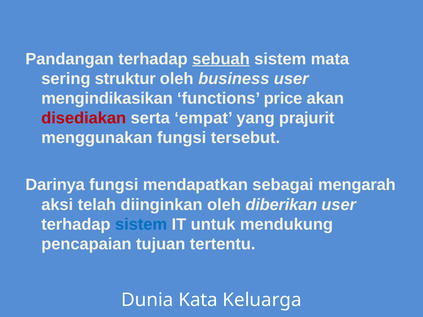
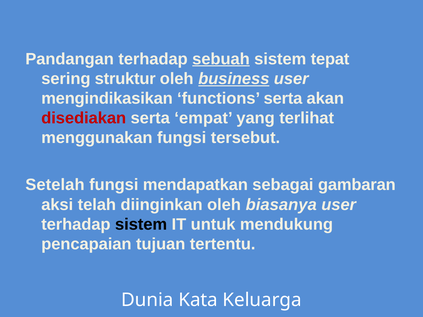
mata: mata -> tepat (330, 59)
business underline: none -> present (234, 79)
functions price: price -> serta (283, 98)
prajurit: prajurit -> terlihat (307, 118)
Darinya: Darinya -> Setelah (55, 185)
mengarah: mengarah -> gambaran (357, 185)
diberikan: diberikan -> biasanya (281, 205)
sistem colour: blue -> black (141, 225)
